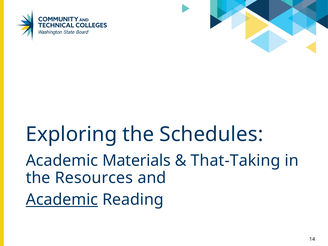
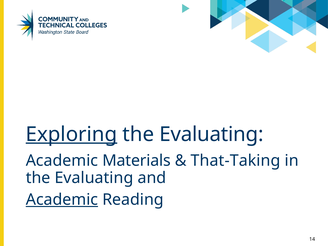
Exploring underline: none -> present (71, 134)
Schedules: Schedules -> Evaluating (211, 134)
Resources: Resources -> Evaluating (94, 178)
